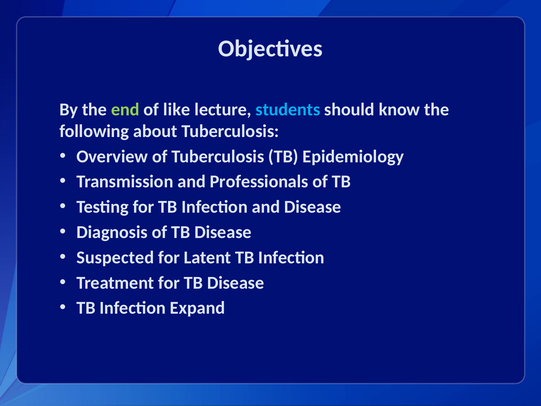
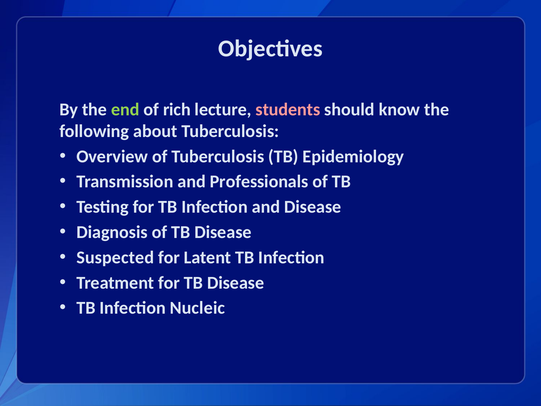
like: like -> rich (177, 109)
students colour: light blue -> pink (288, 109)
Expand: Expand -> Nucleic (197, 308)
